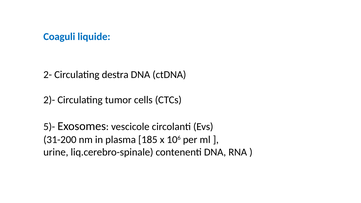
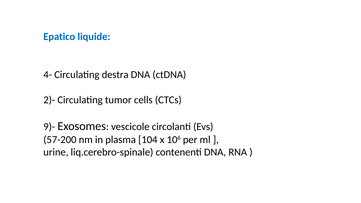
Coaguli: Coaguli -> Epatico (59, 37)
2-: 2- -> 4- (48, 75)
5)-: 5)- -> 9)- (49, 127)
31-200: 31-200 -> 57-200 (60, 140)
185: 185 -> 104 (148, 140)
